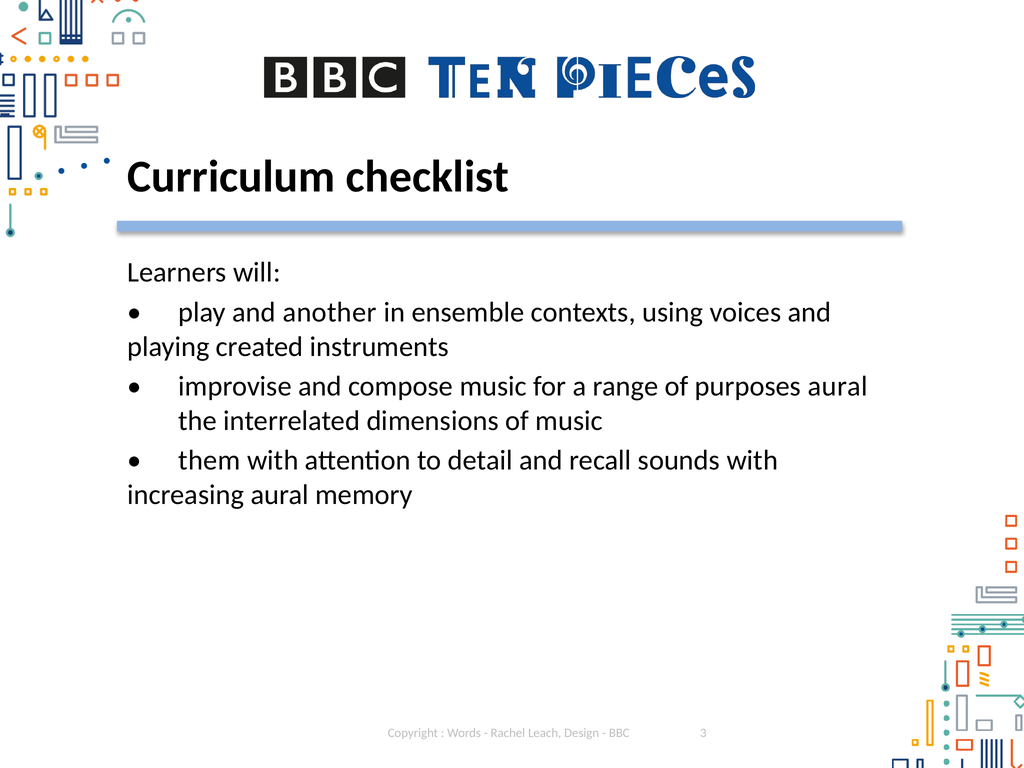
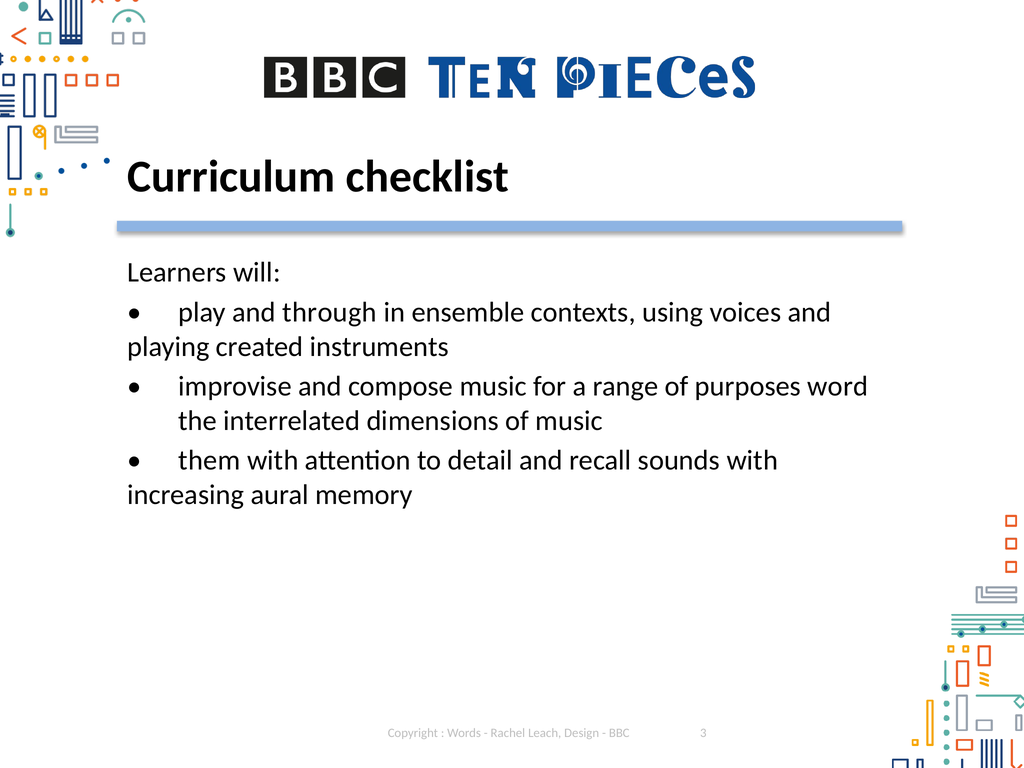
another: another -> through (330, 312)
purposes aural: aural -> word (838, 386)
